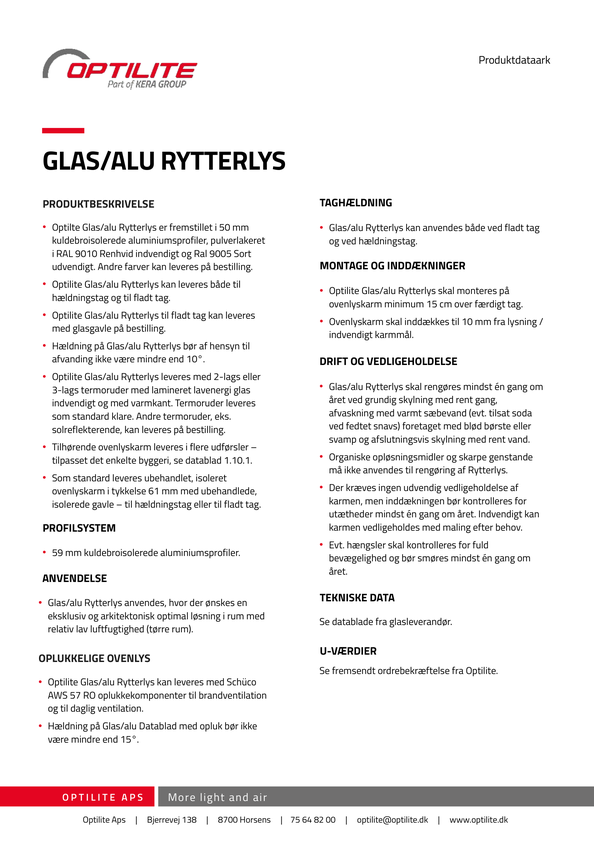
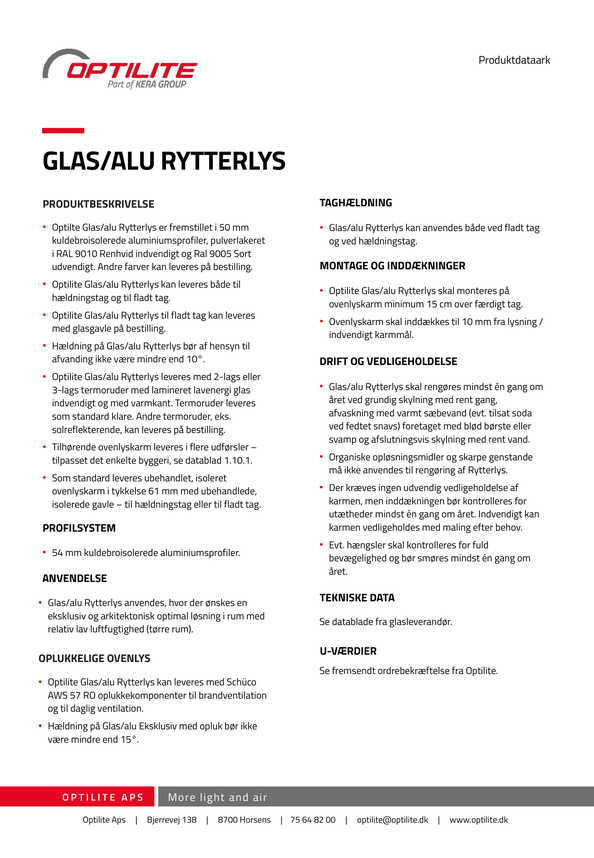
59: 59 -> 54 (58, 553)
Glas/alu Datablad: Datablad -> Eksklusiv (158, 726)
